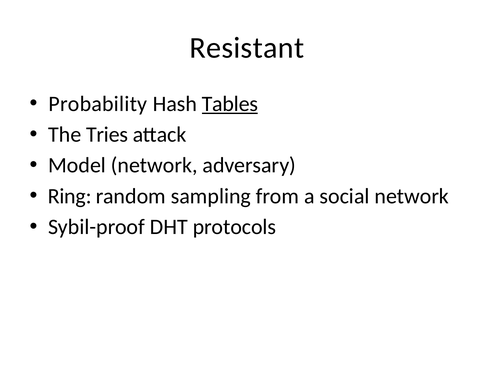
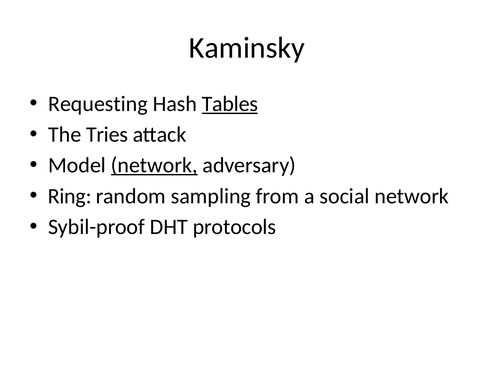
Resistant: Resistant -> Kaminsky (247, 48)
Probability: Probability -> Requesting (98, 104)
network underline: none -> present (154, 165)
